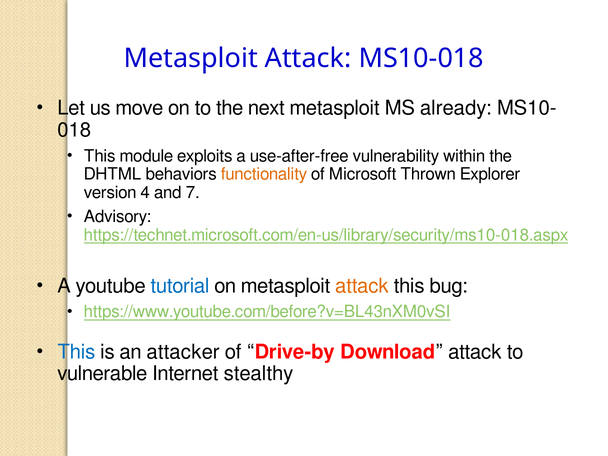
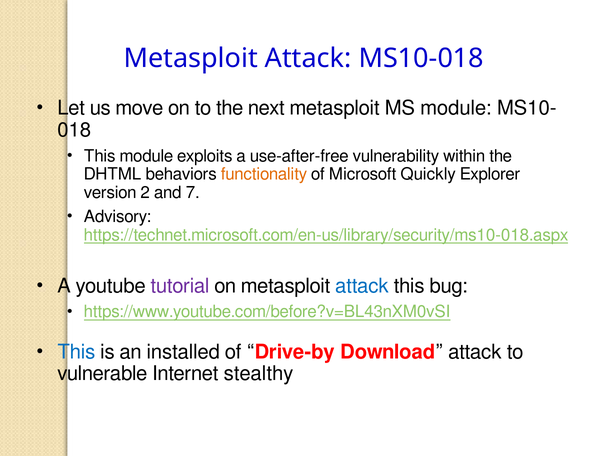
MS already: already -> module (456, 108)
Thrown: Thrown -> Quickly (428, 174)
4: 4 -> 2 (145, 193)
tutorial colour: blue -> purple (180, 286)
attack colour: orange -> blue (362, 286)
attacker: attacker -> installed (183, 352)
